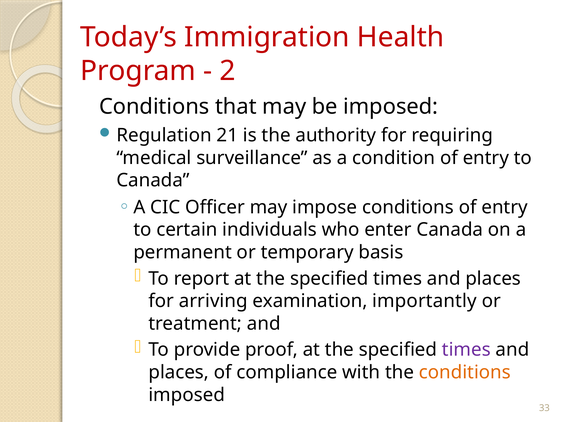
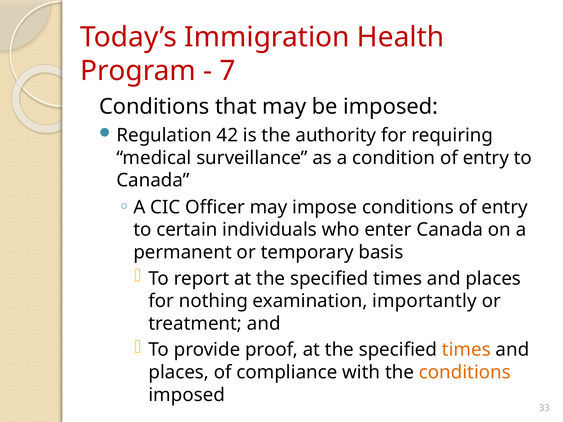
2: 2 -> 7 (228, 71)
21: 21 -> 42 (227, 136)
arriving: arriving -> nothing (213, 301)
times colour: purple -> orange (466, 350)
